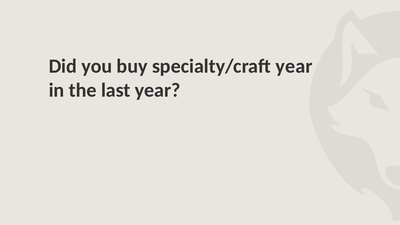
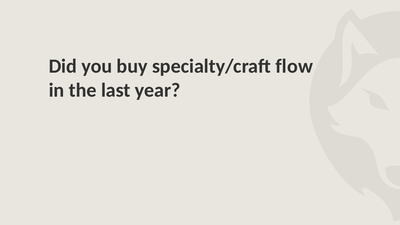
specialty/craft year: year -> flow (294, 66)
